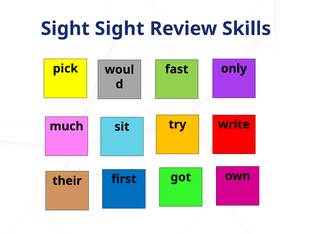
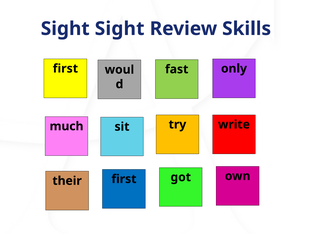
pick: pick -> first (65, 69)
